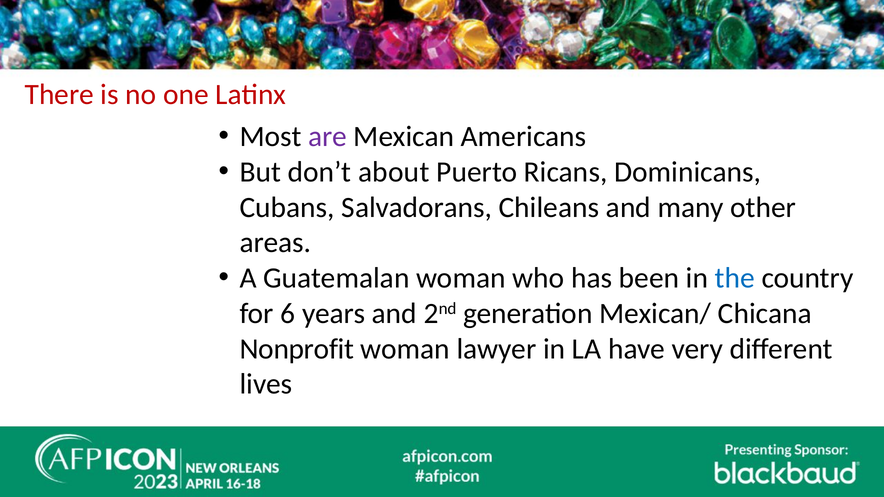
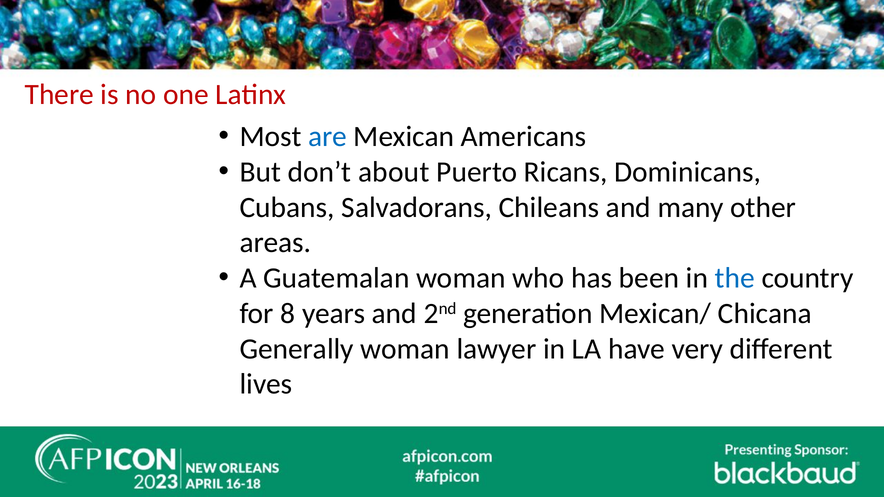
are colour: purple -> blue (327, 137)
6: 6 -> 8 (288, 314)
Nonprofit: Nonprofit -> Generally (297, 349)
